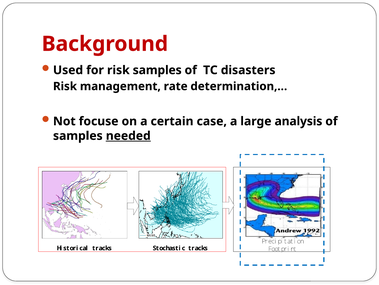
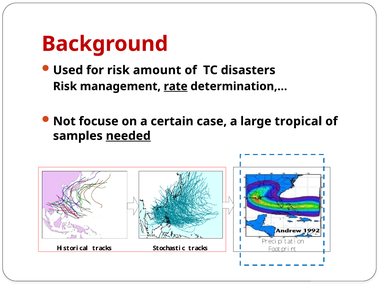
risk samples: samples -> amount (157, 70)
rate underline: none -> present (176, 86)
analysis: analysis -> tropical (298, 121)
